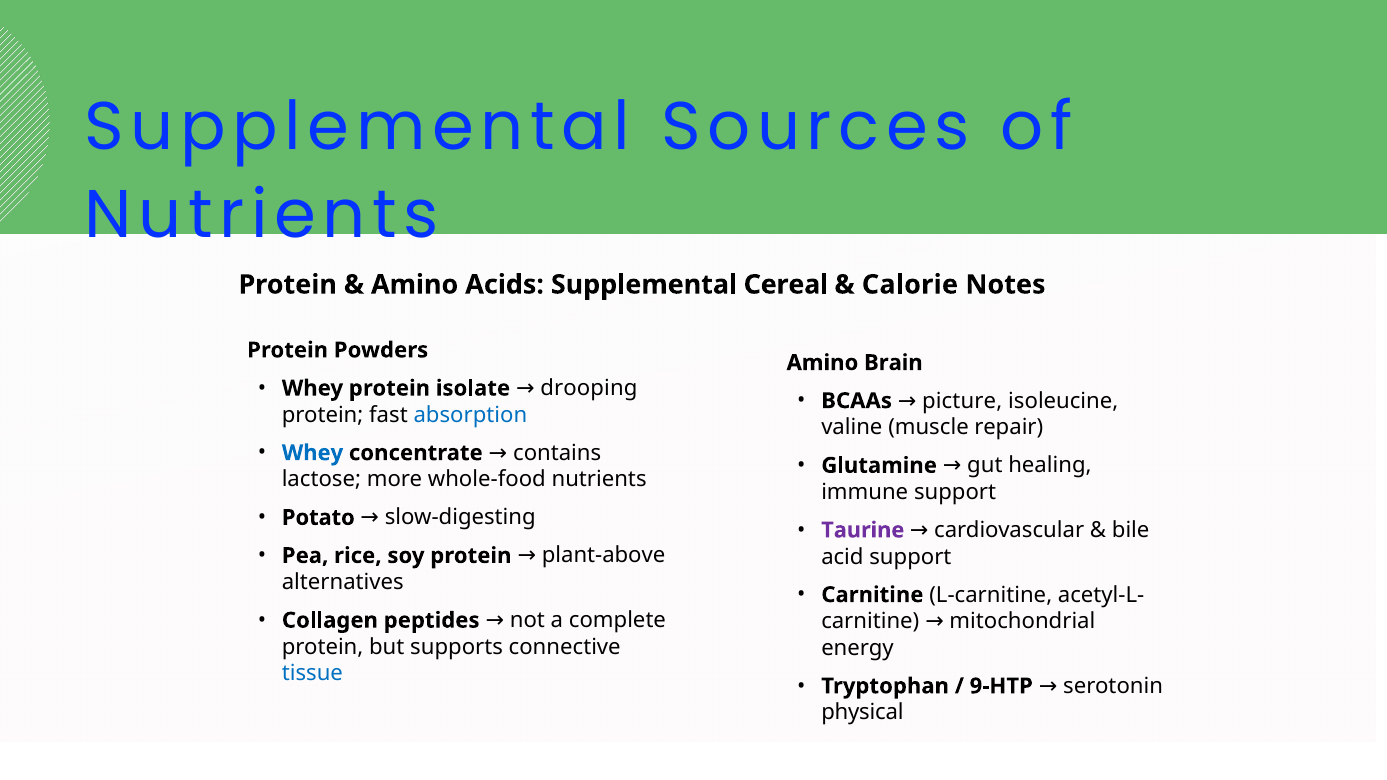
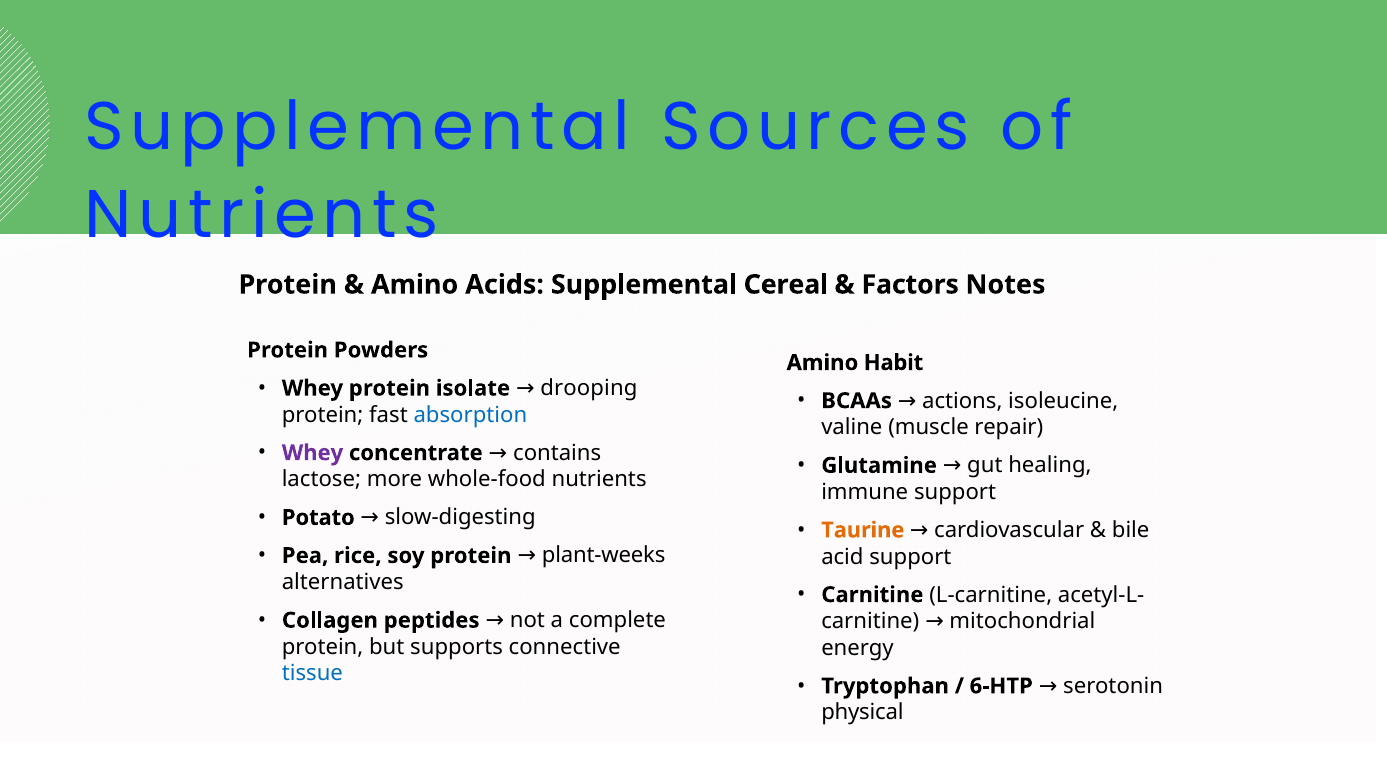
Calorie: Calorie -> Factors (910, 285)
Brain: Brain -> Habit (893, 363)
picture: picture -> actions (962, 401)
Whey colour: blue -> purple (313, 453)
Taurine colour: purple -> orange (863, 530)
plant-above: plant-above -> plant-weeks (604, 556)
9-HTP: 9-HTP -> 6-HTP (1001, 686)
